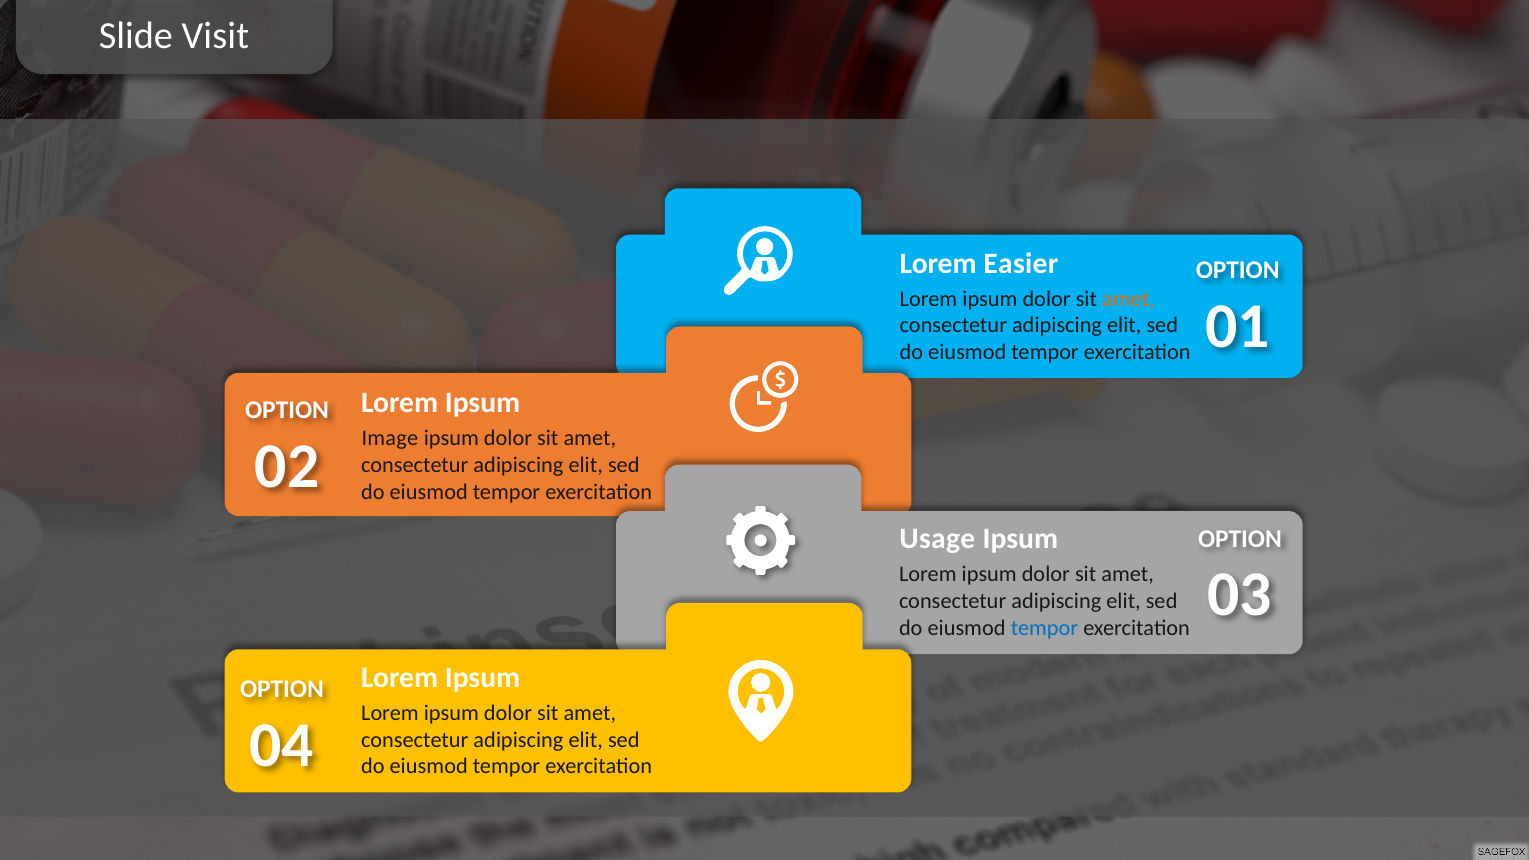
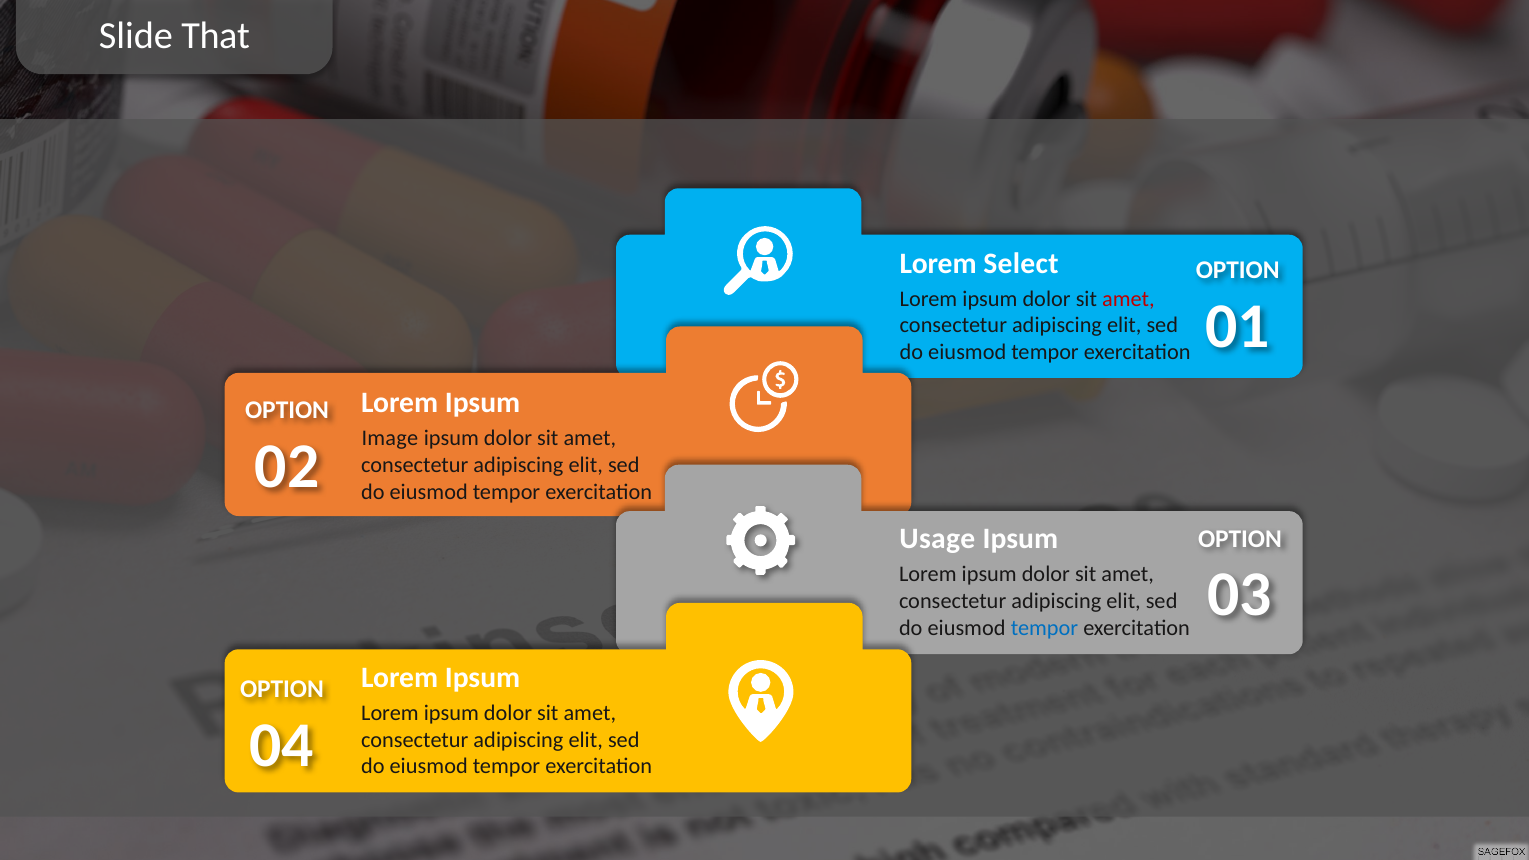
Visit: Visit -> That (216, 36)
Easier: Easier -> Select (1021, 264)
amet colour: orange -> red (1128, 299)
